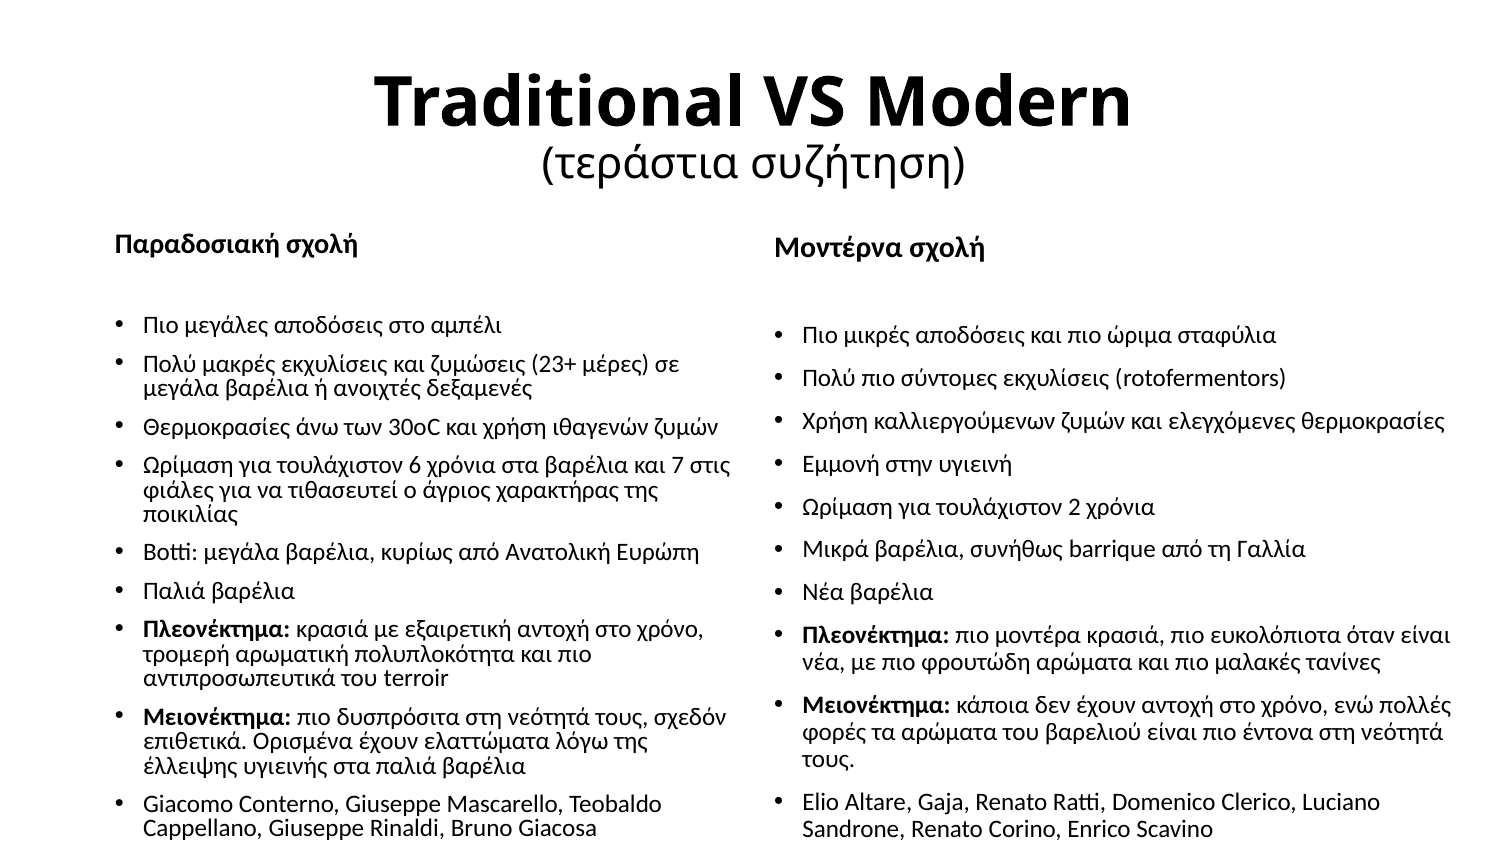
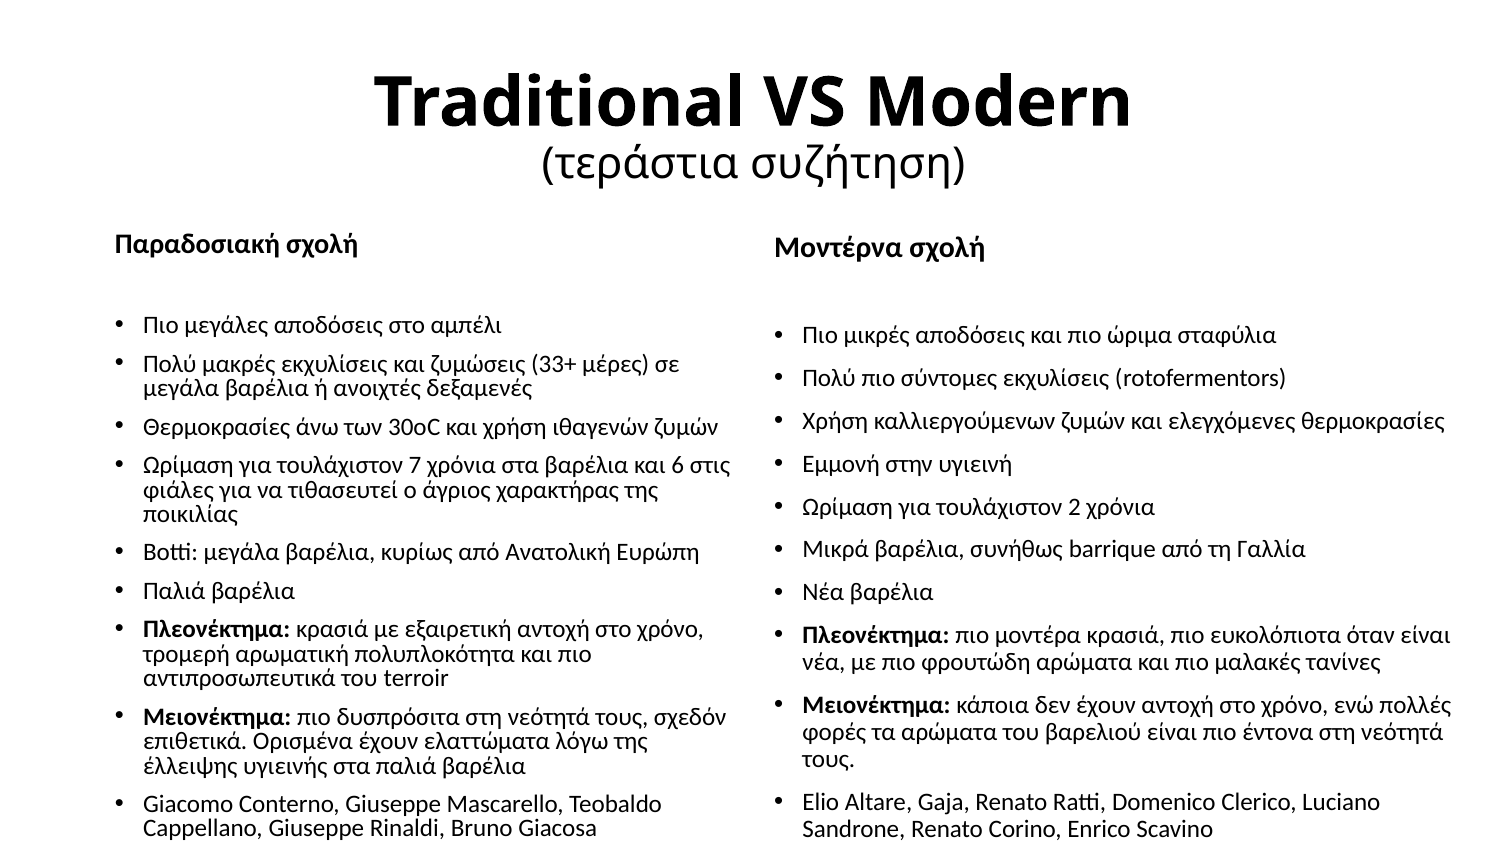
23+: 23+ -> 33+ (554, 364)
6: 6 -> 7 (415, 465)
7: 7 -> 6 (678, 465)
